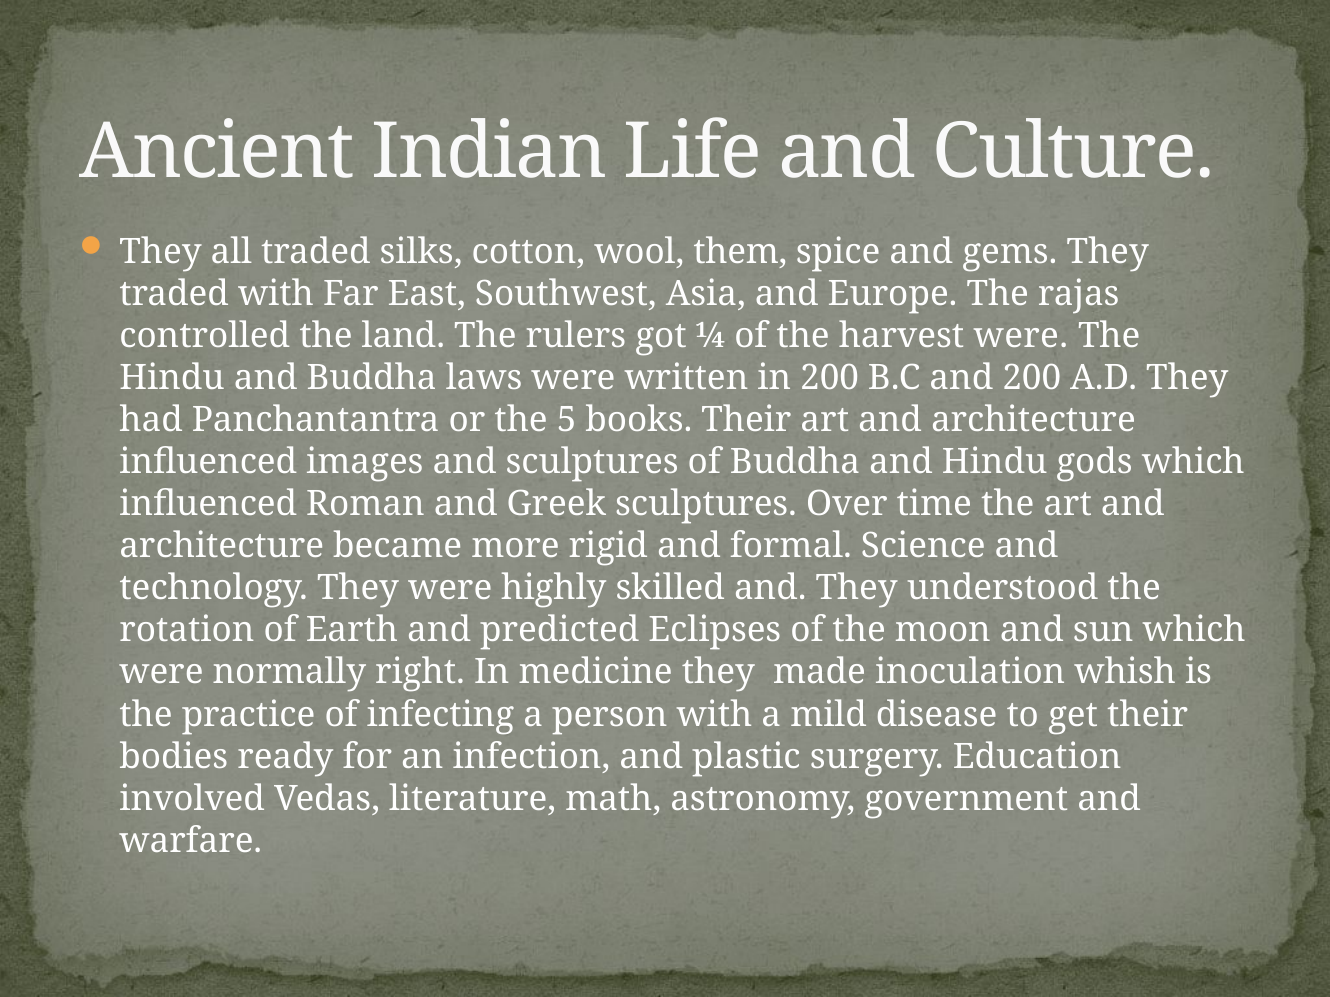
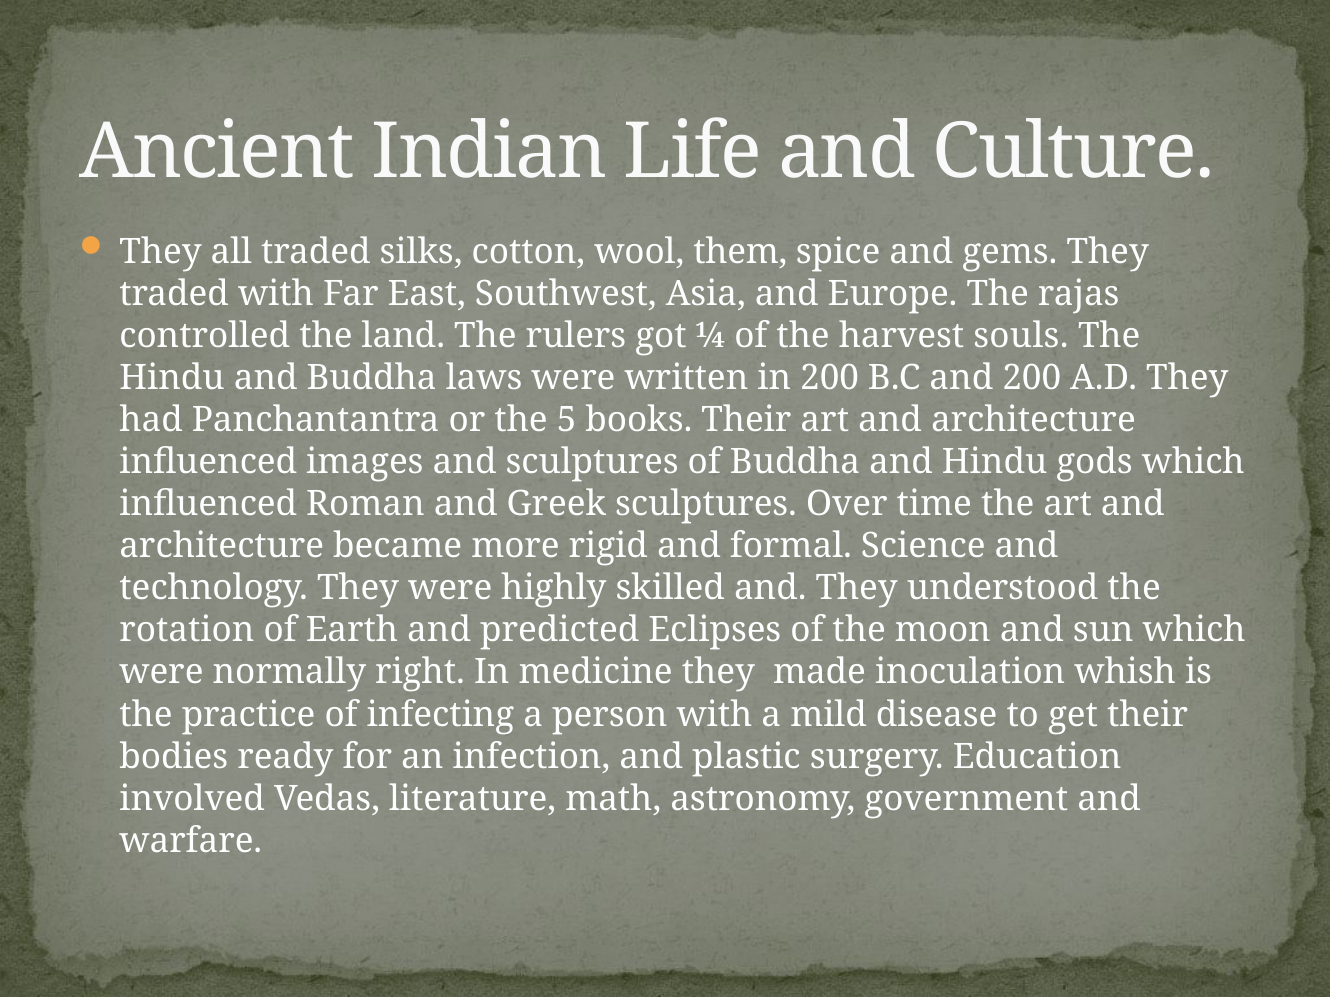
harvest were: were -> souls (1021, 336)
